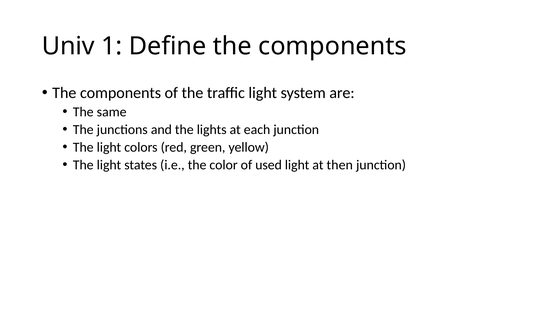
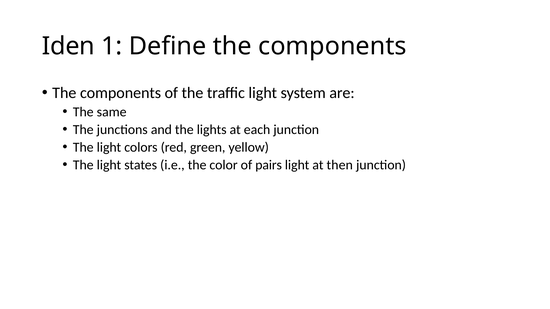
Univ: Univ -> Iden (68, 46)
used: used -> pairs (269, 165)
